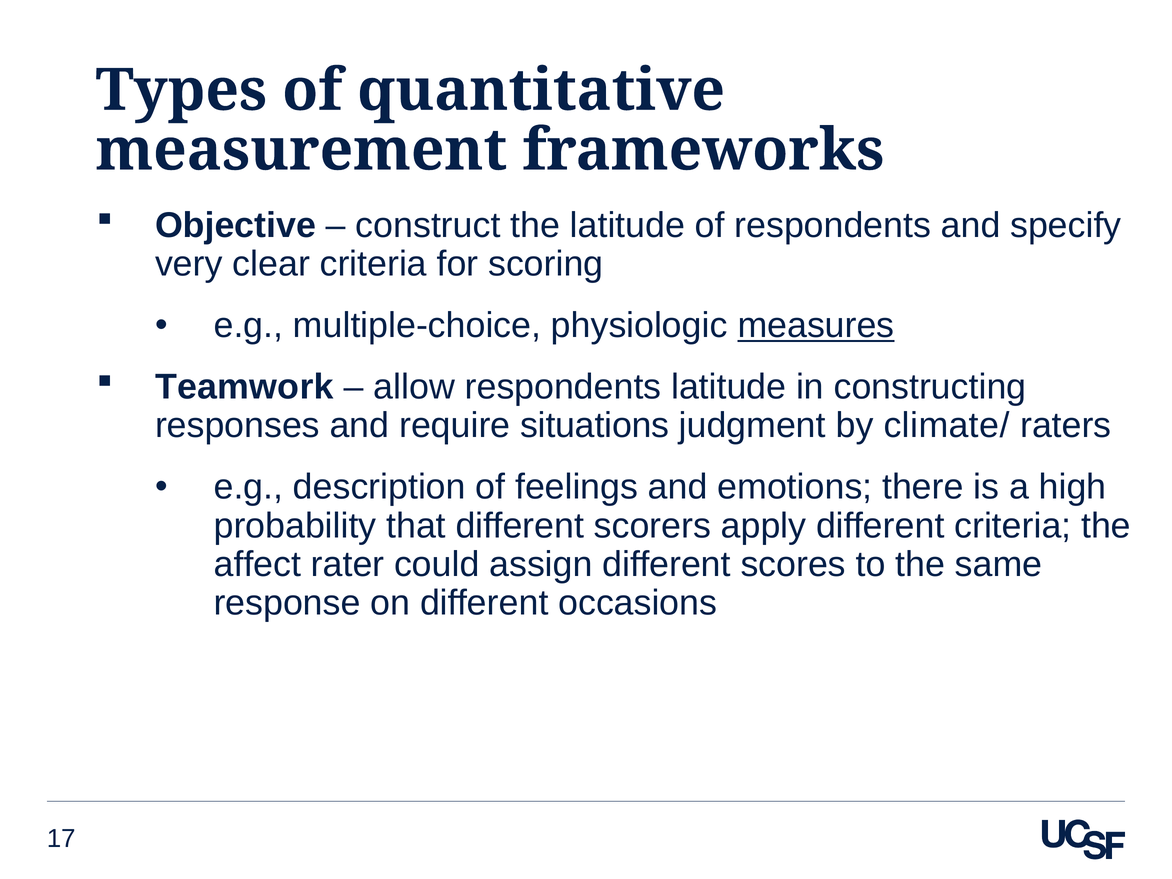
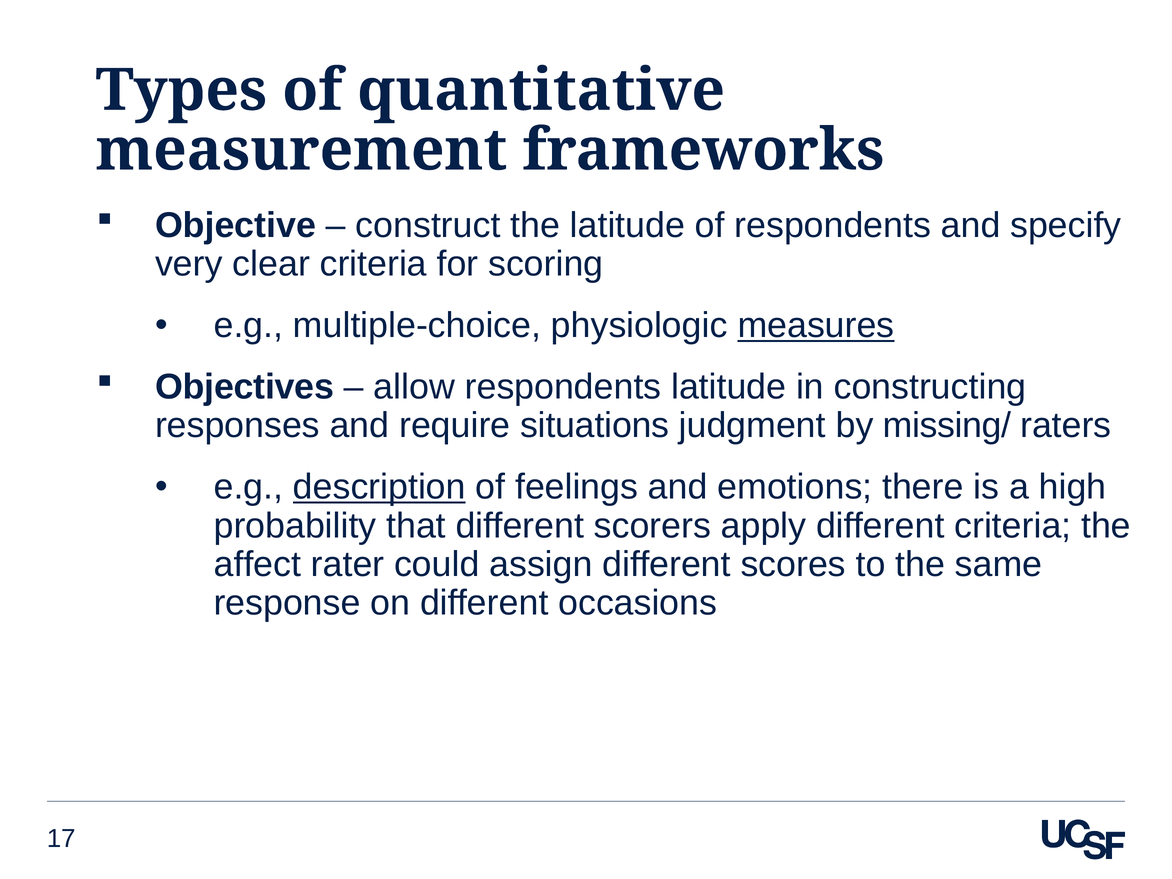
Teamwork: Teamwork -> Objectives (245, 387)
climate/: climate/ -> missing/ (947, 426)
description underline: none -> present (379, 487)
